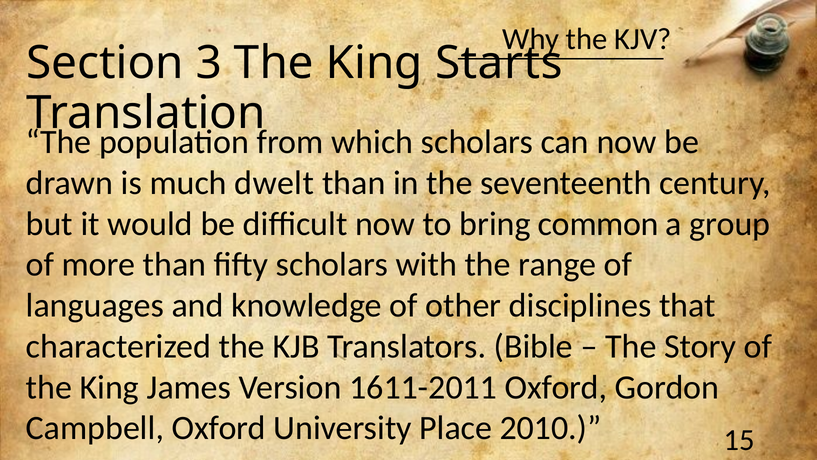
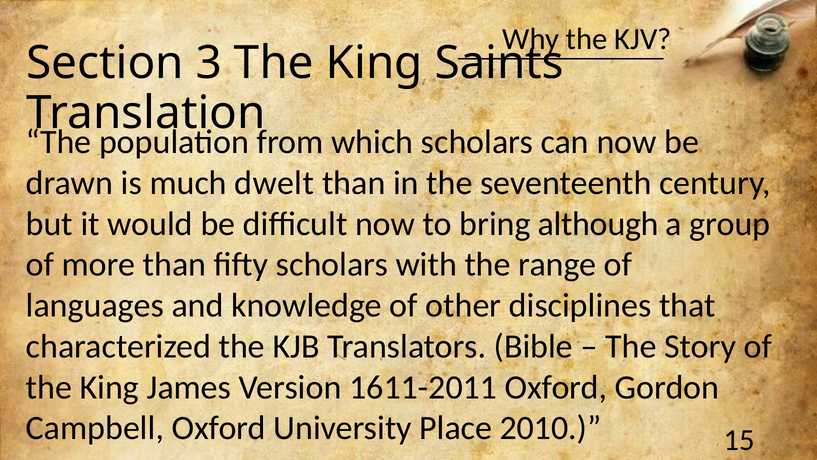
Starts: Starts -> Saints (499, 63)
common: common -> although (598, 224)
